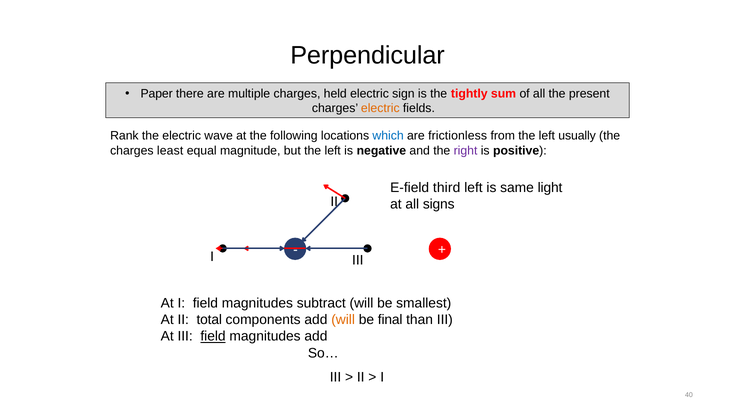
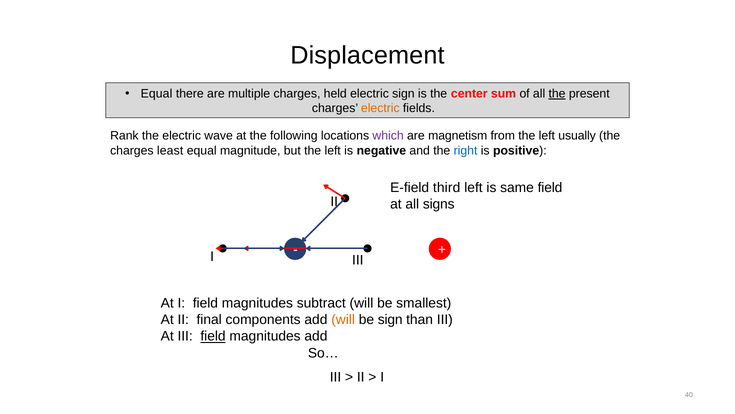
Perpendicular: Perpendicular -> Displacement (367, 55)
Paper: Paper -> Equal (157, 94)
tightly: tightly -> center (469, 94)
the underline: none -> present (557, 94)
which colour: blue -> purple (388, 136)
frictionless: frictionless -> magnetism (458, 136)
right colour: purple -> blue (466, 150)
same light: light -> field (550, 188)
total: total -> final (209, 319)
be final: final -> sign (390, 319)
